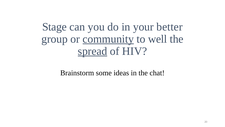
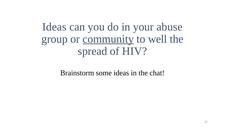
Stage: Stage -> Ideas (54, 27)
better: better -> abuse (170, 27)
spread underline: present -> none (92, 51)
